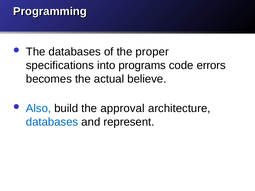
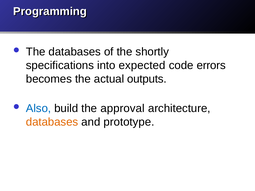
proper: proper -> shortly (152, 52)
programs: programs -> expected (142, 66)
believe: believe -> outputs (147, 79)
databases colour: blue -> orange (52, 122)
represent: represent -> prototype (129, 122)
